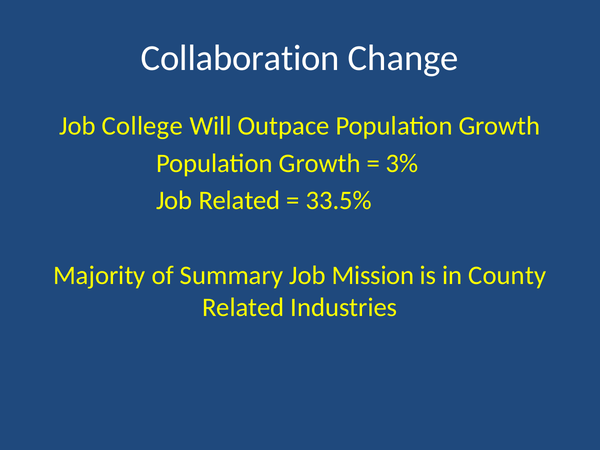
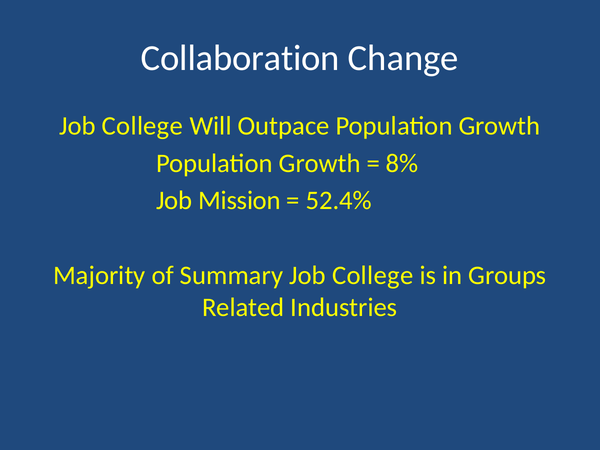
3%: 3% -> 8% (402, 163)
Job Related: Related -> Mission (240, 201)
33.5%: 33.5% -> 52.4% (339, 201)
Mission: Mission -> College (373, 275)
County: County -> Groups (507, 275)
